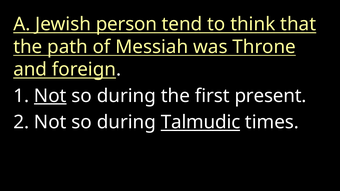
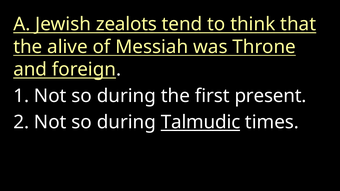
person: person -> zealots (126, 24)
path: path -> alive (67, 47)
Not underline: present -> none (50, 96)
